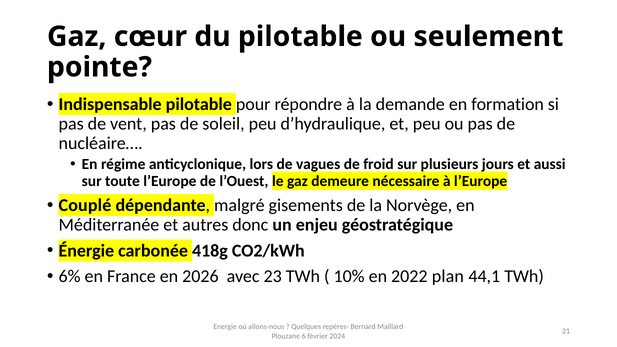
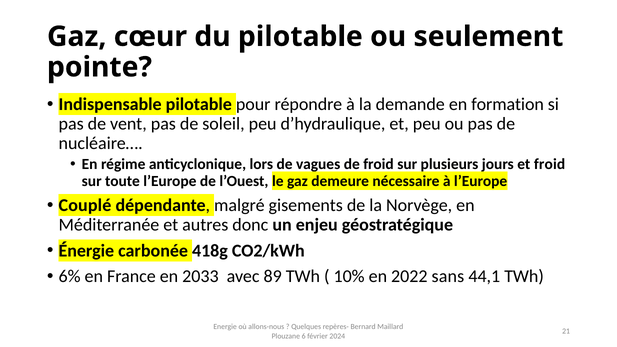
et aussi: aussi -> froid (550, 164)
2026: 2026 -> 2033 (200, 276)
23: 23 -> 89 (273, 276)
plan: plan -> sans (448, 276)
